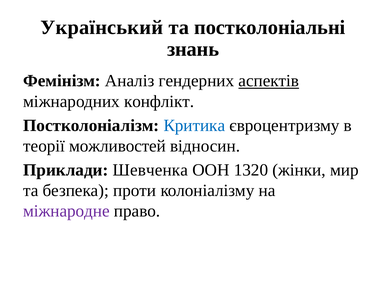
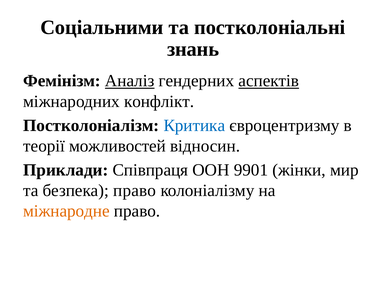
Український: Український -> Соціальними (102, 27)
Аналіз underline: none -> present (130, 81)
Шевченка: Шевченка -> Співпраця (150, 170)
1320: 1320 -> 9901 (251, 170)
безпека проти: проти -> право (135, 191)
міжнародне colour: purple -> orange (66, 211)
